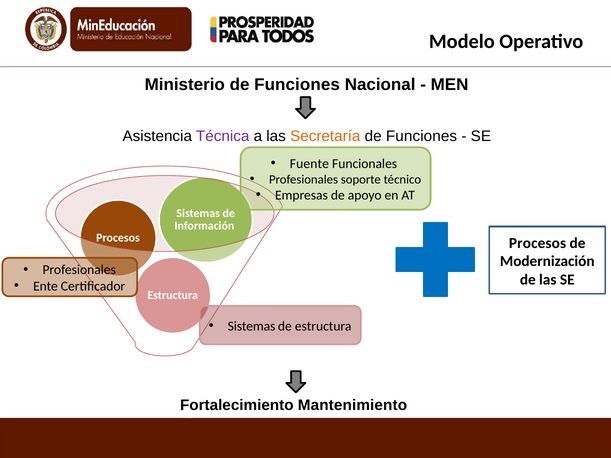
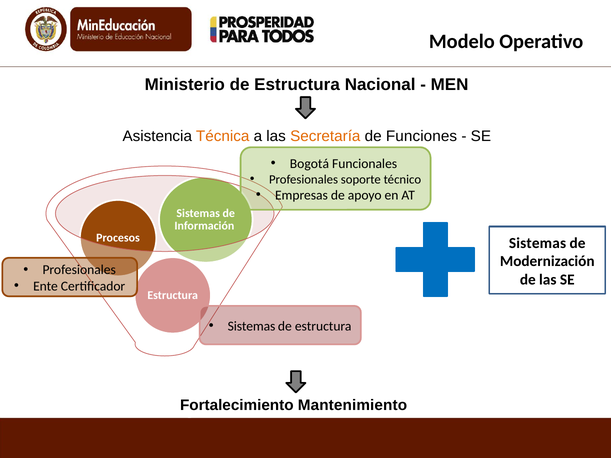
Ministerio de Funciones: Funciones -> Estructura (297, 85)
Técnica colour: purple -> orange (223, 136)
Fuente: Fuente -> Bogotá (309, 164)
Procesos: Procesos -> Sistemas (538, 243)
